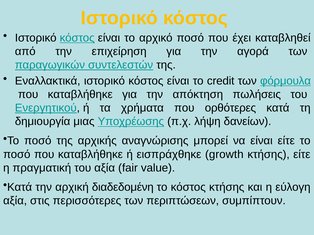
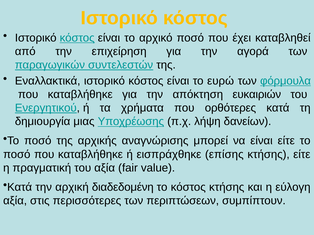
credit: credit -> ευρώ (221, 81)
πωλήσεις: πωλήσεις -> ευκαιριών (257, 95)
growth: growth -> επίσης (224, 155)
